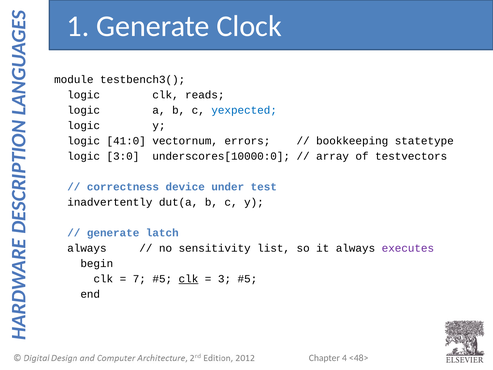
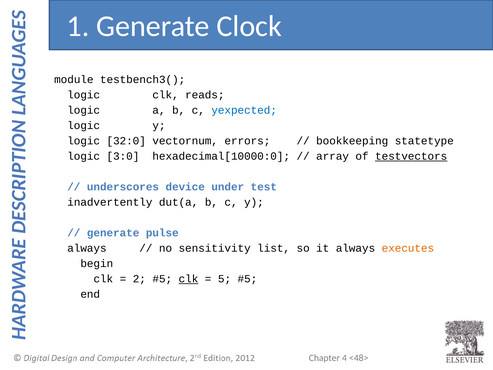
41:0: 41:0 -> 32:0 (126, 141)
underscores[10000:0: underscores[10000:0 -> hexadecimal[10000:0 (221, 156)
testvectors underline: none -> present (411, 156)
correctness: correctness -> underscores (123, 187)
latch: latch -> pulse (162, 233)
executes colour: purple -> orange (408, 248)
7: 7 -> 2 (139, 279)
3: 3 -> 5 (225, 279)
